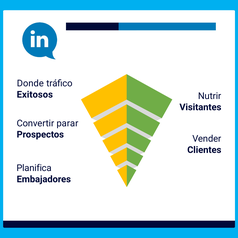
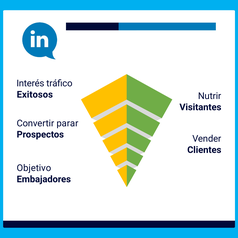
Donde: Donde -> Interés (30, 83)
Planifica: Planifica -> Objetivo (34, 168)
